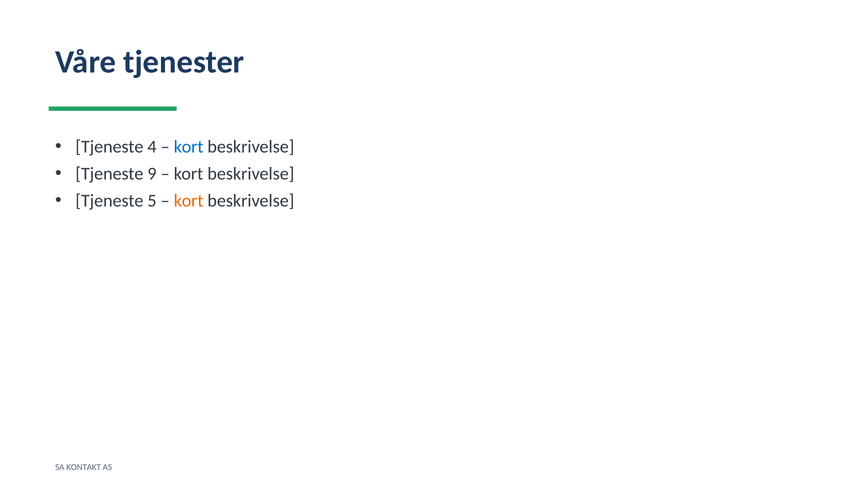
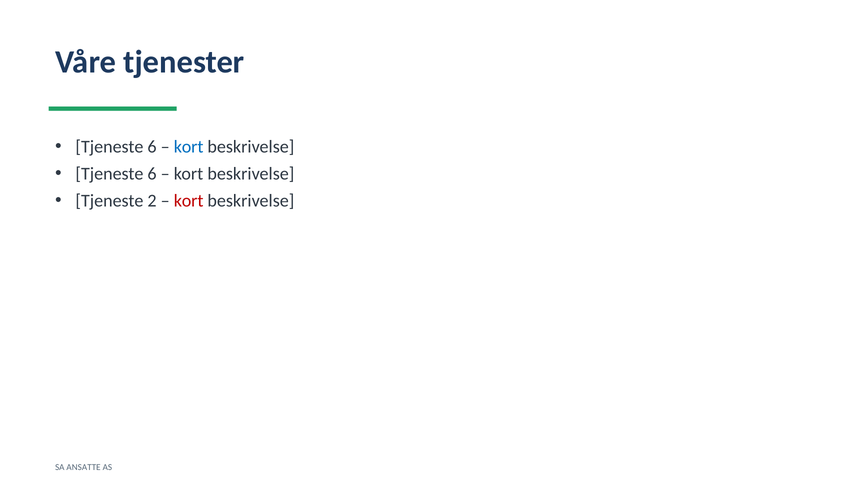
4: 4 -> 6 (152, 147)
9: 9 -> 6 (152, 174)
5: 5 -> 2 (152, 201)
kort colour: orange -> red (189, 201)
KONTAKT: KONTAKT -> ANSATTE (84, 468)
